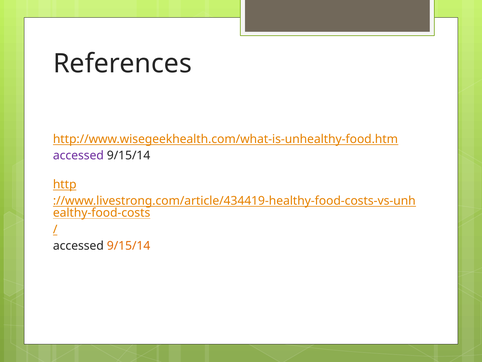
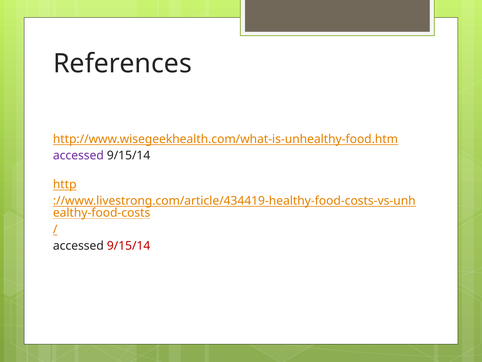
9/15/14 colour: orange -> red (129, 246)
